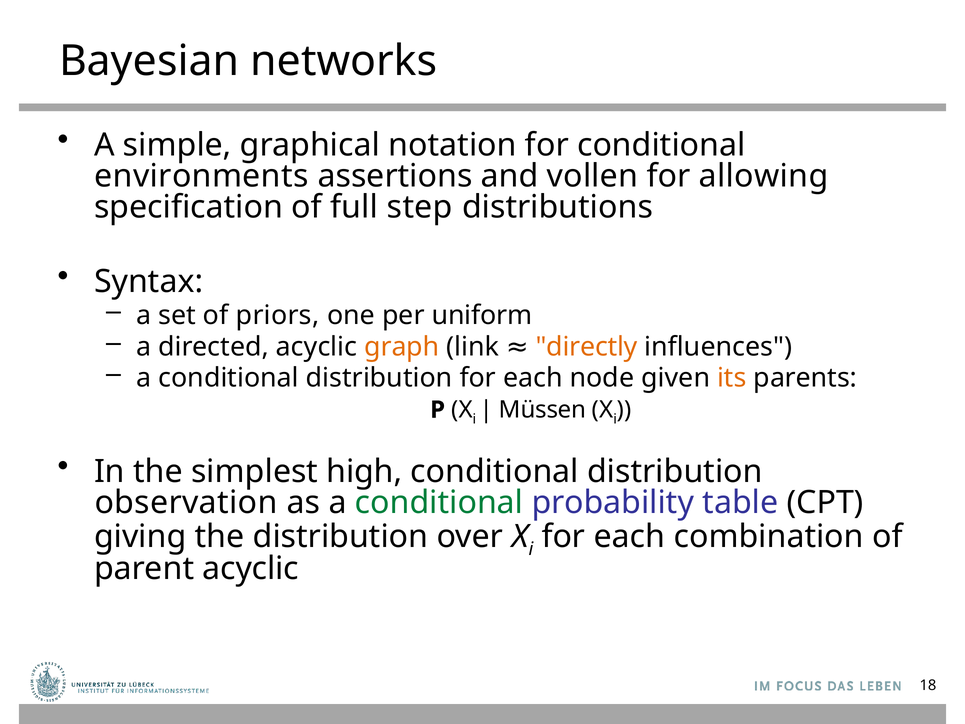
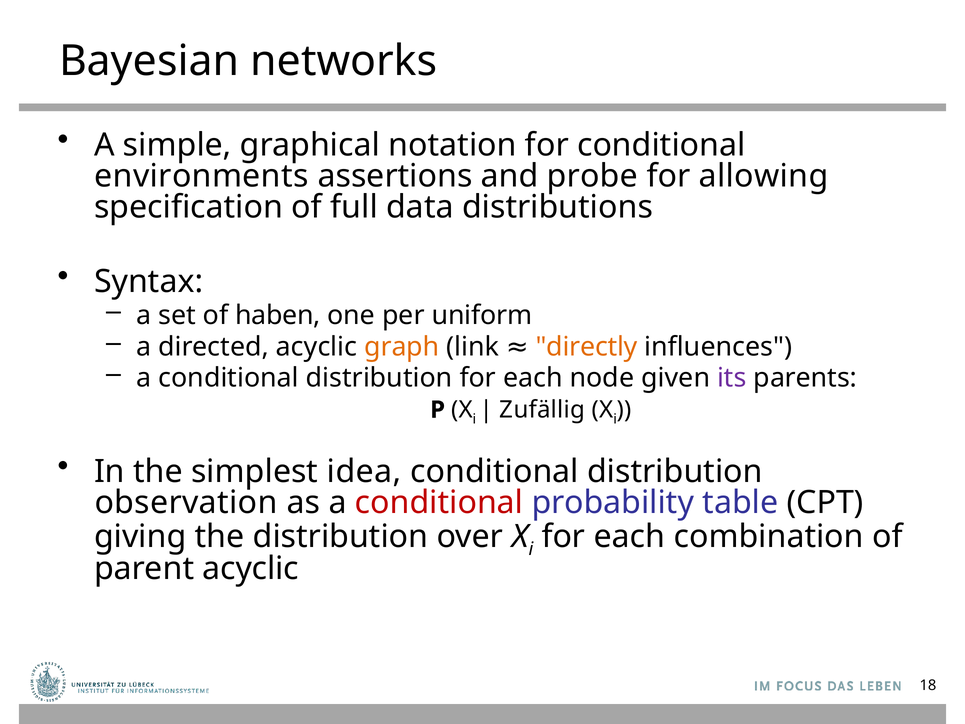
vollen: vollen -> probe (592, 176)
step: step -> data (420, 207)
priors: priors -> haben (278, 315)
its colour: orange -> purple (732, 378)
Müssen: Müssen -> Zufällig (542, 410)
high: high -> idea (364, 471)
conditional colour: green -> red (439, 502)
